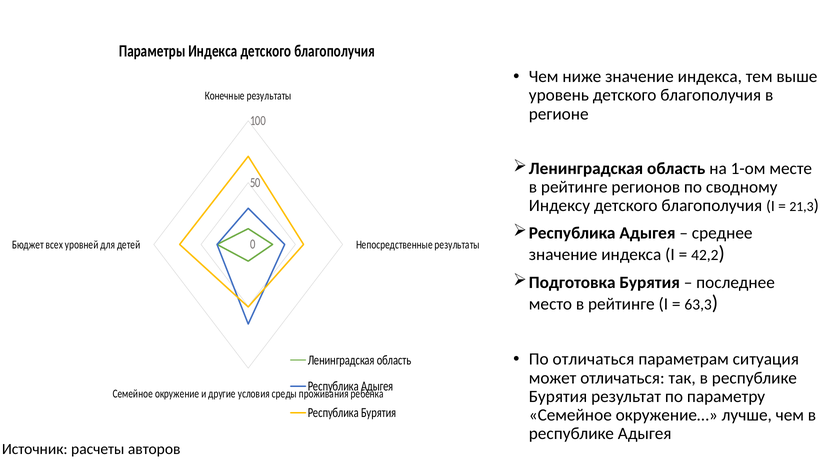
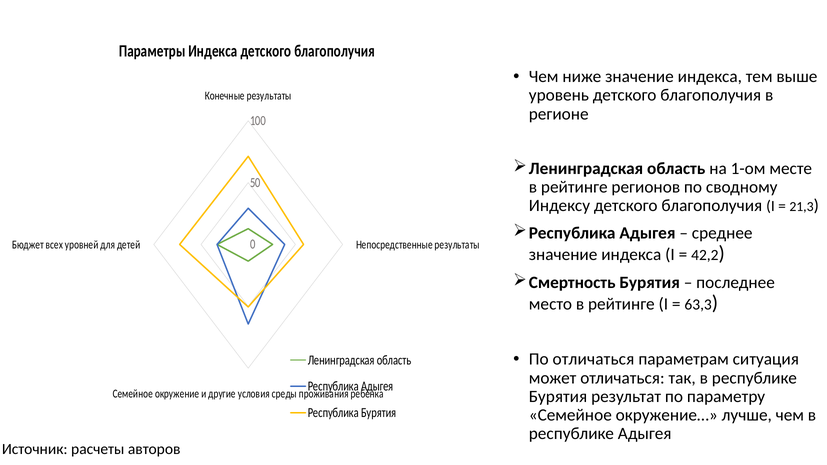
Подготовка: Подготовка -> Смертность (572, 283)
